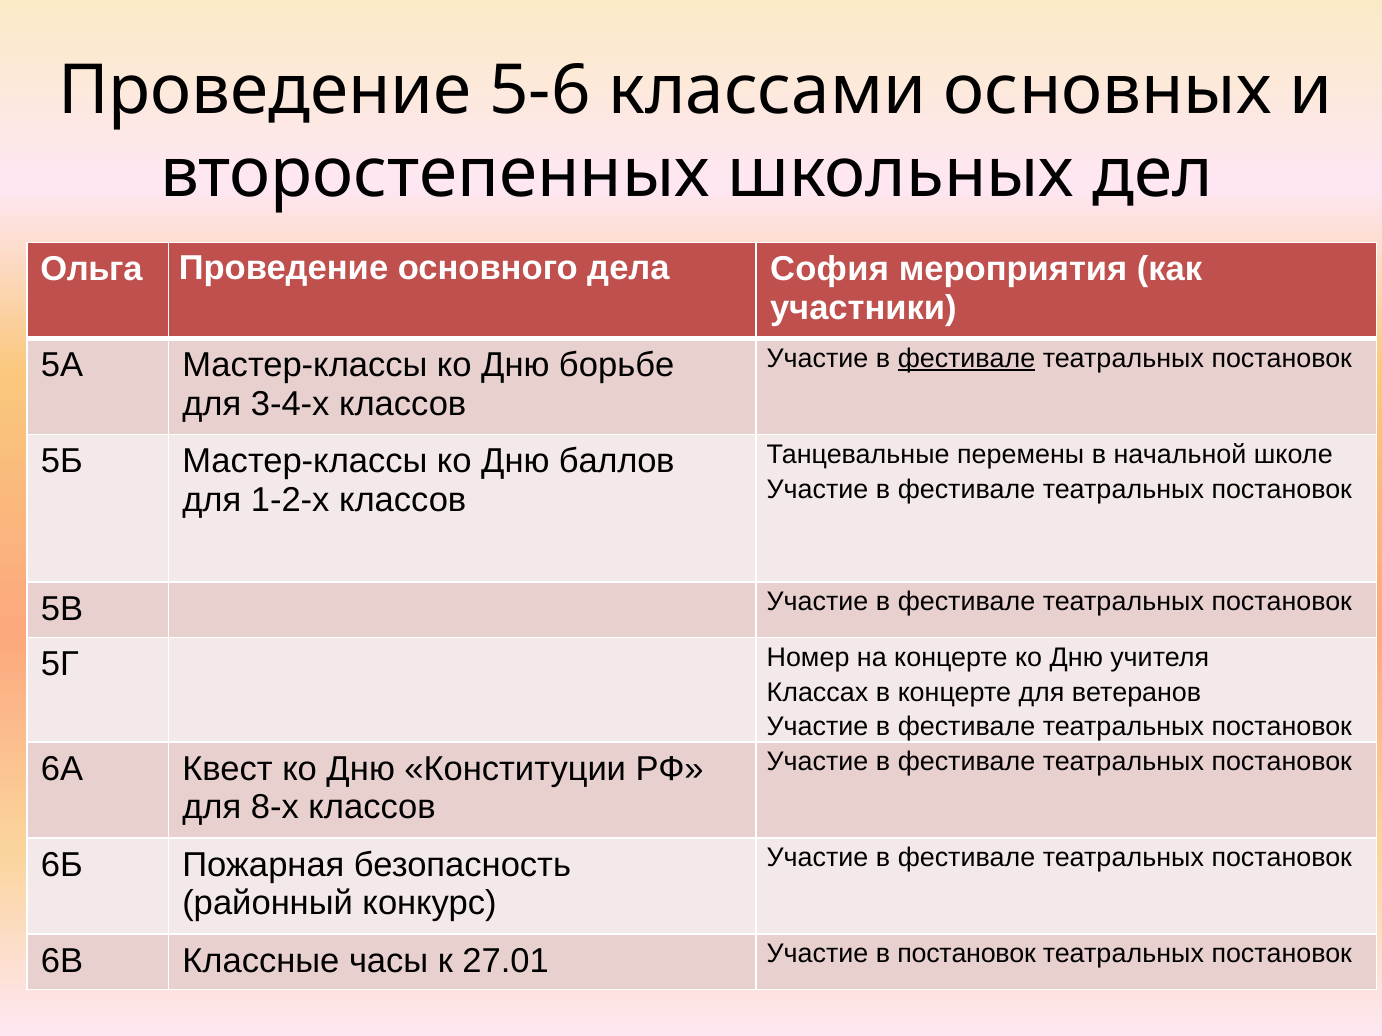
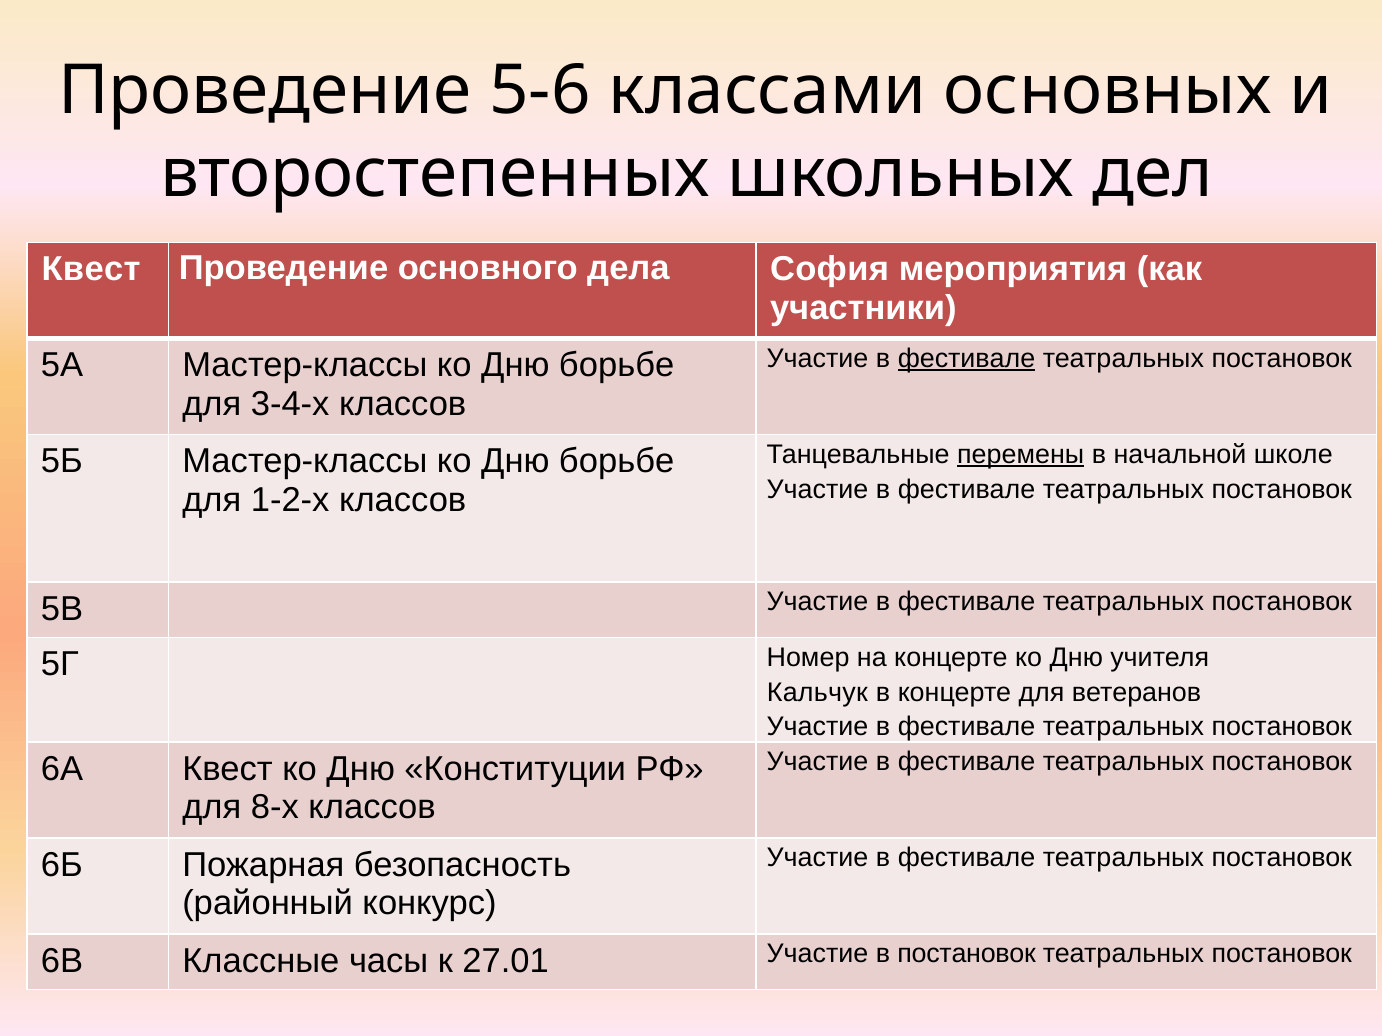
Ольга: Ольга -> Квест (91, 269)
перемены underline: none -> present (1021, 455)
баллов: баллов -> борьбе (617, 462)
Классах: Классах -> Кальчук (817, 693)
